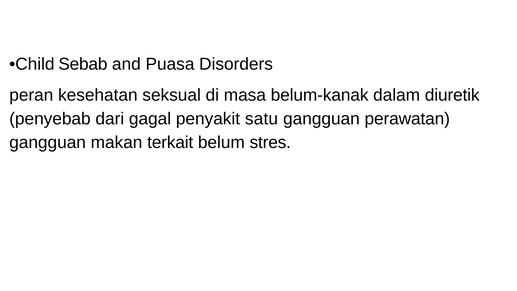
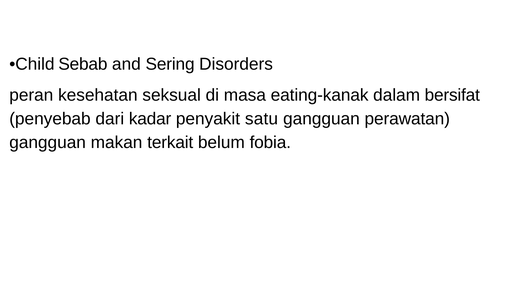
Puasa: Puasa -> Sering (170, 64)
belum-kanak: belum-kanak -> eating-kanak (320, 95)
diuretik: diuretik -> bersifat (452, 95)
gagal: gagal -> kadar (150, 119)
stres: stres -> fobia (270, 143)
